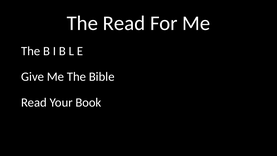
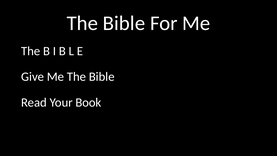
Read: Read -> Bible (124, 23)
